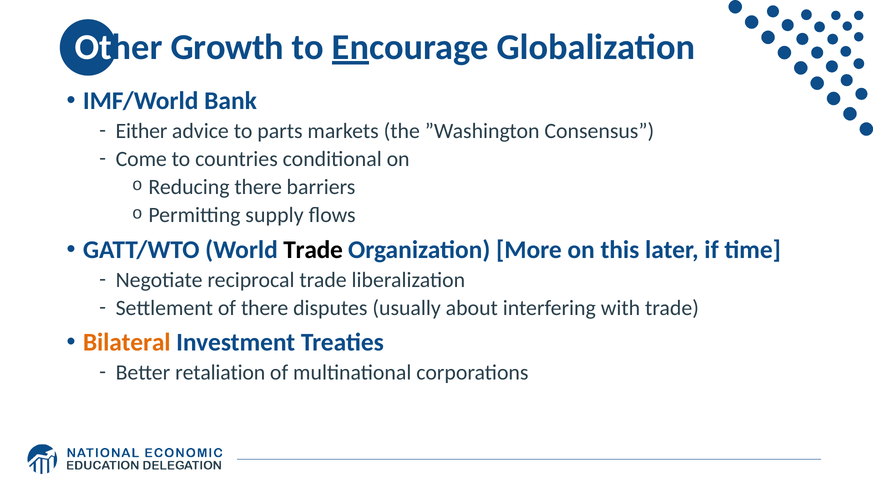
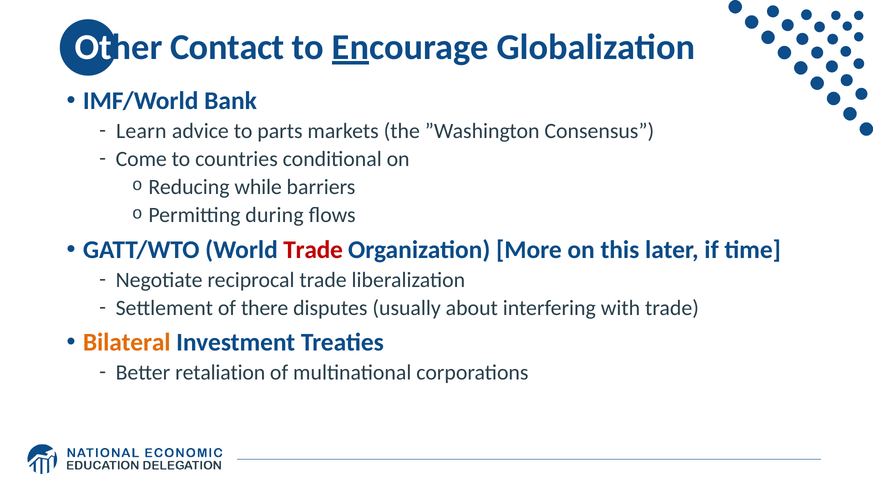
Growth: Growth -> Contact (227, 47)
Either: Either -> Learn (141, 131)
Reducing there: there -> while (258, 187)
supply: supply -> during (275, 215)
Trade colour: black -> red (313, 250)
